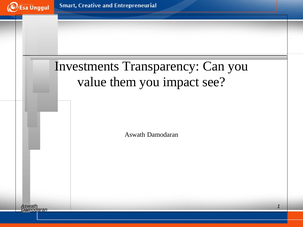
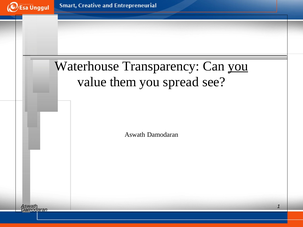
Investments: Investments -> Waterhouse (87, 66)
you underline: none -> present (238, 66)
impact: impact -> spread (181, 82)
